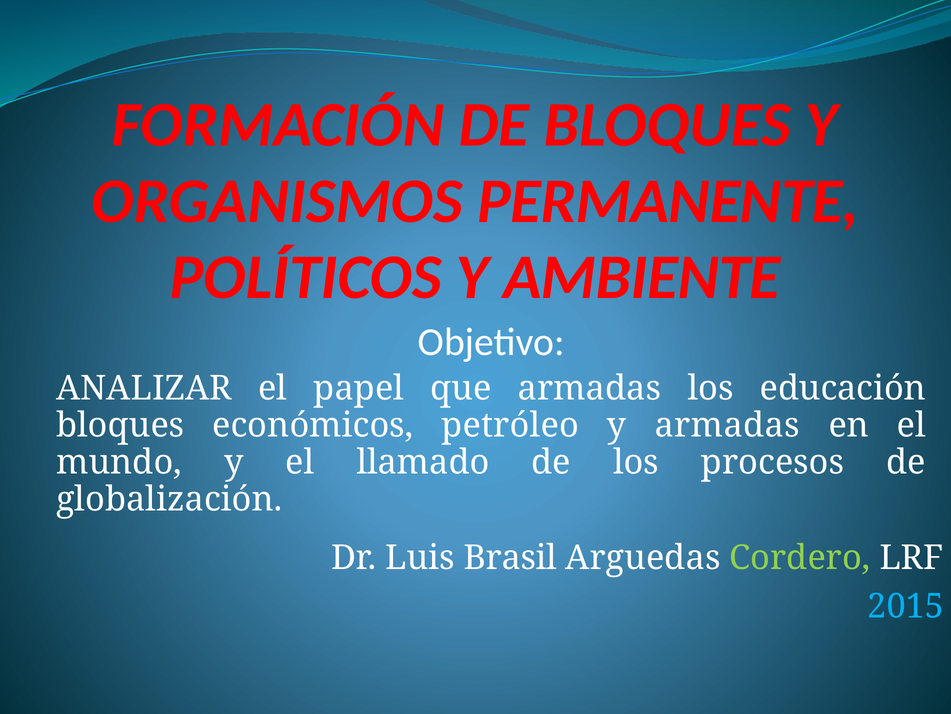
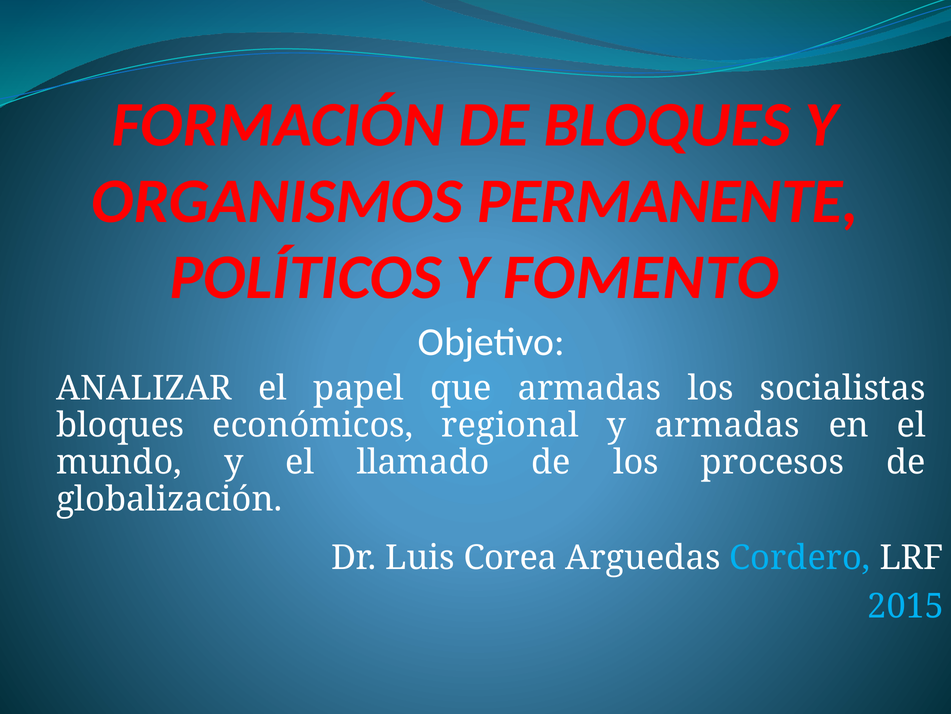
AMBIENTE: AMBIENTE -> FOMENTO (641, 277)
educación: educación -> socialistas (843, 388)
petróleo: petróleo -> regional (510, 425)
Brasil: Brasil -> Corea (510, 558)
Cordero colour: light green -> light blue (800, 558)
